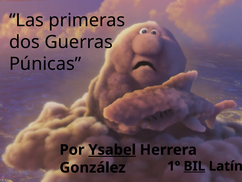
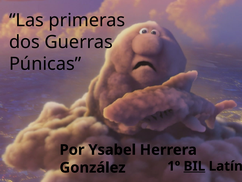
Ysabel underline: present -> none (112, 149)
